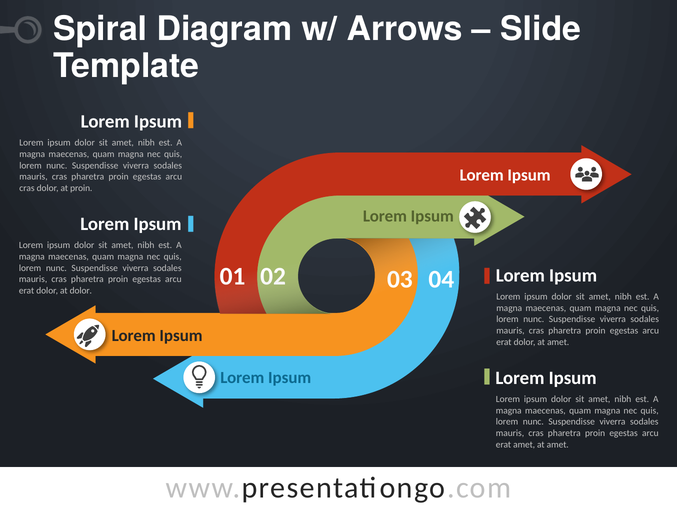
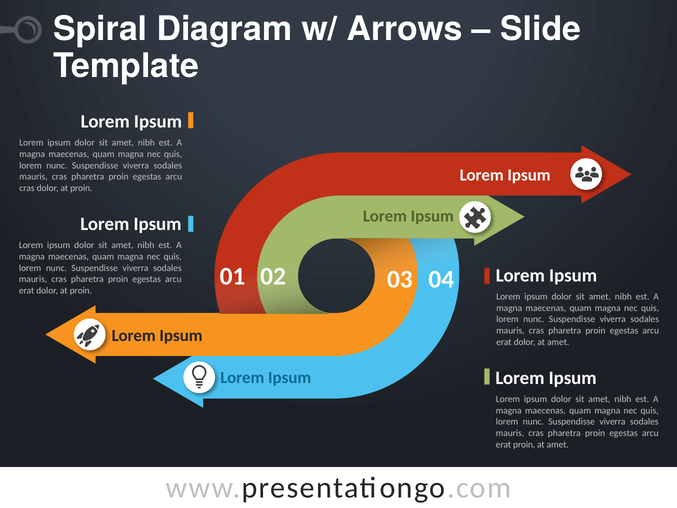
erat dolor at dolor: dolor -> proin (81, 290)
erat amet: amet -> proin (524, 444)
